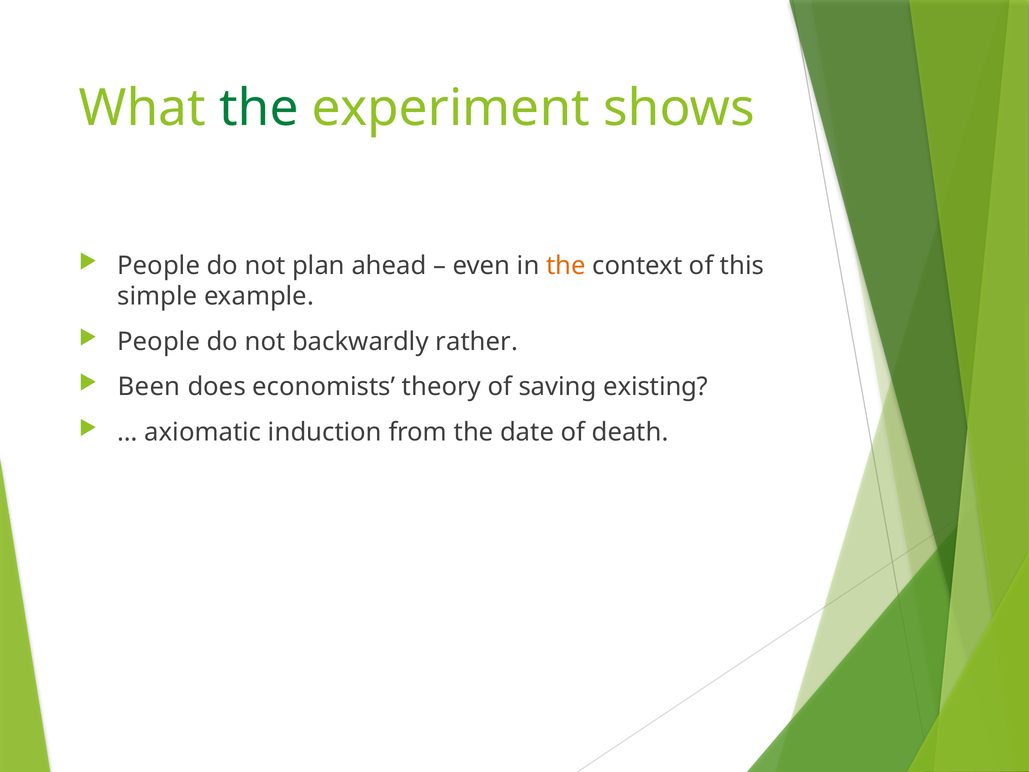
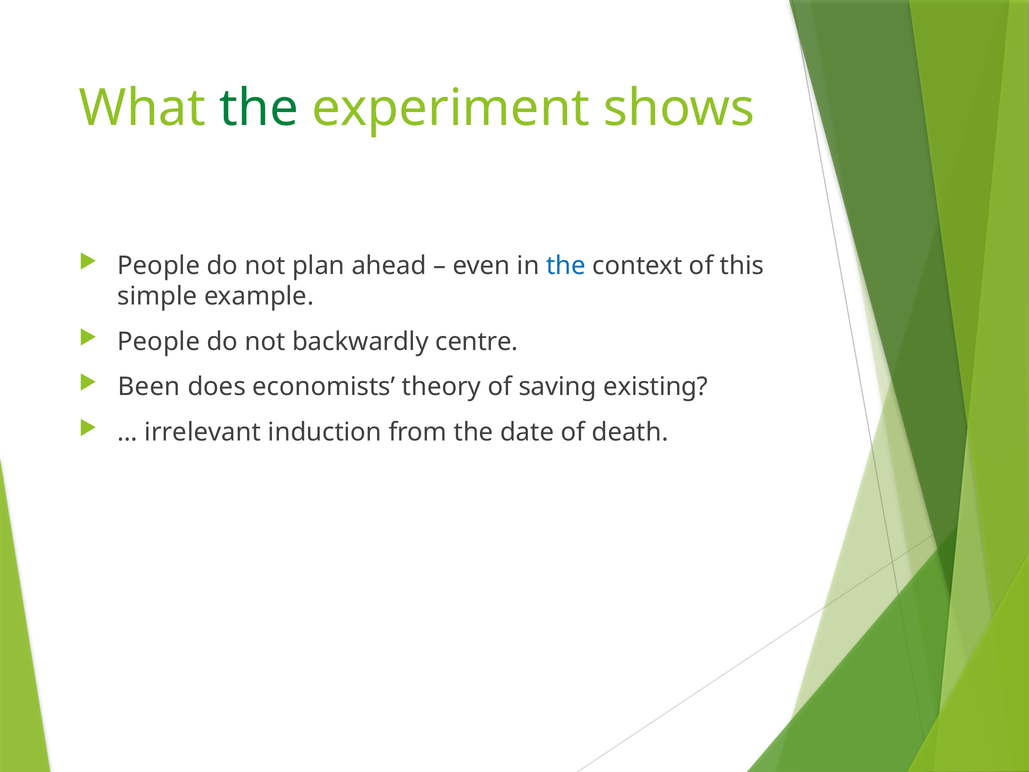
the colour: orange -> blue (566, 266)
rather: rather -> centre (477, 342)
axiomatic: axiomatic -> irrelevant (203, 432)
